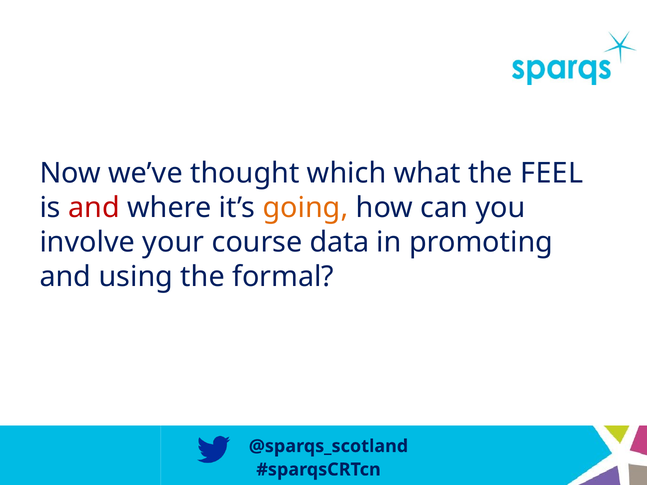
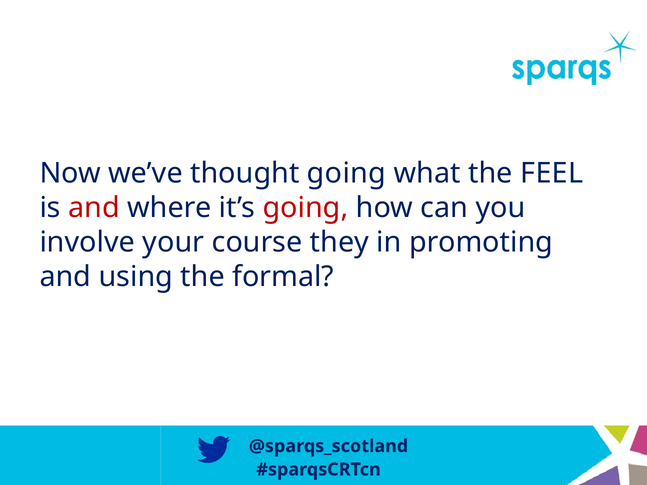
thought which: which -> going (347, 173)
going colour: orange -> red (305, 208)
data: data -> they (339, 242)
